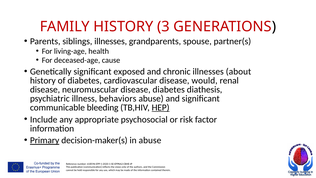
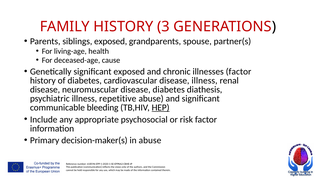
siblings illnesses: illnesses -> exposed (111, 41)
illnesses about: about -> factor (239, 72)
disease would: would -> illness (204, 80)
behaviors: behaviors -> repetitive (118, 98)
Primary underline: present -> none (45, 140)
